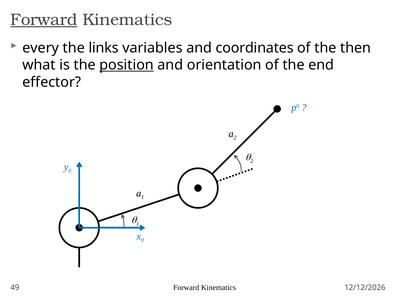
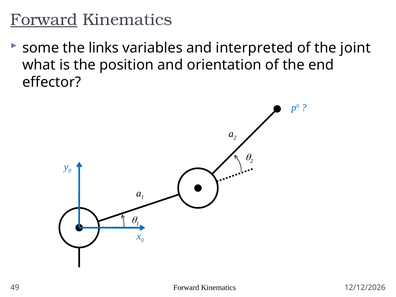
every: every -> some (41, 48)
coordinates: coordinates -> interpreted (254, 48)
then: then -> joint (355, 48)
position underline: present -> none (127, 65)
